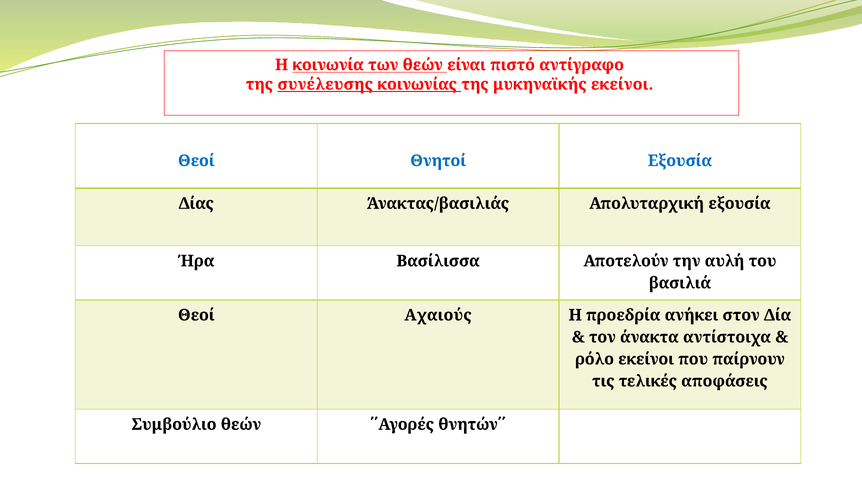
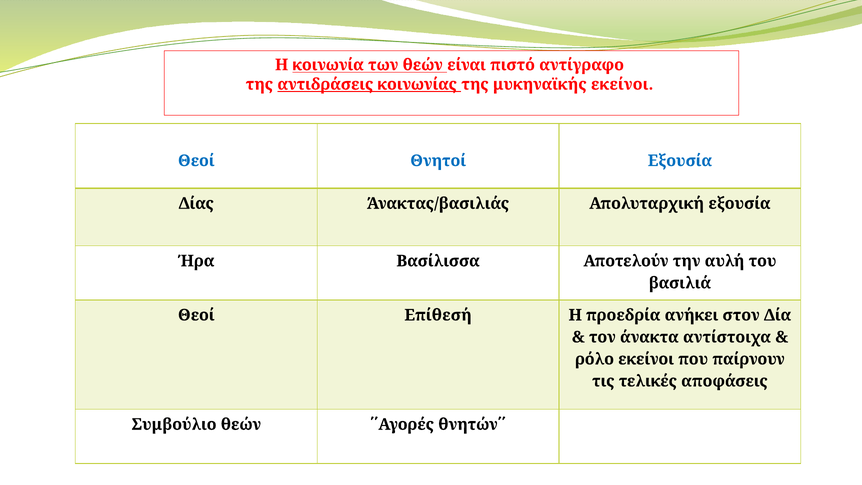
συνέλευσης: συνέλευσης -> αντιδράσεις (325, 84)
Αχαιούς: Αχαιούς -> Επίθεσή (438, 315)
